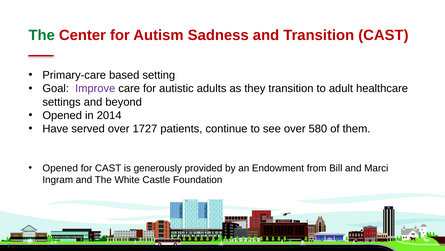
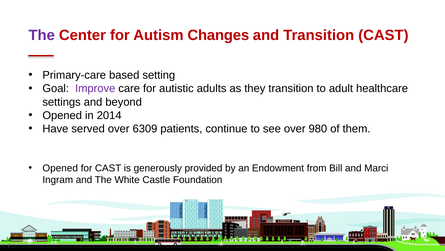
The colour: green -> purple (42, 35)
Sadness: Sadness -> Changes (218, 35)
1727: 1727 -> 6309 (145, 128)
580: 580 -> 980 (318, 128)
